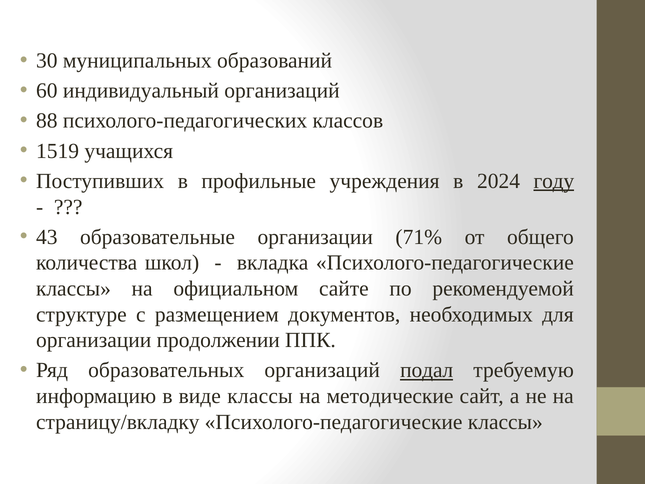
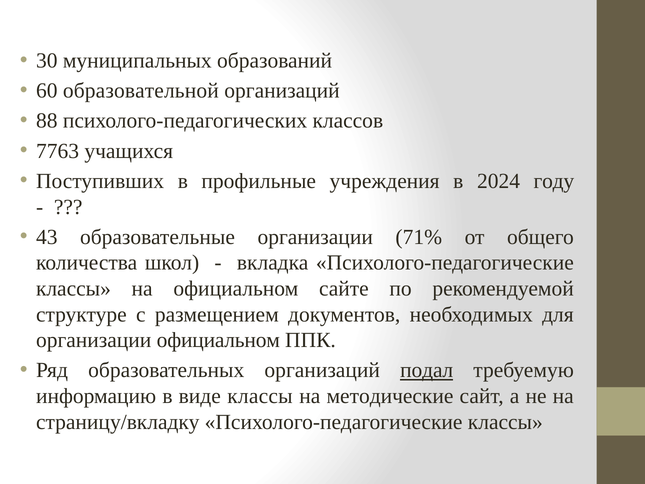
индивидуальный: индивидуальный -> образовательной (141, 91)
1519: 1519 -> 7763 (58, 151)
году underline: present -> none (554, 181)
организации продолжении: продолжении -> официальном (218, 340)
